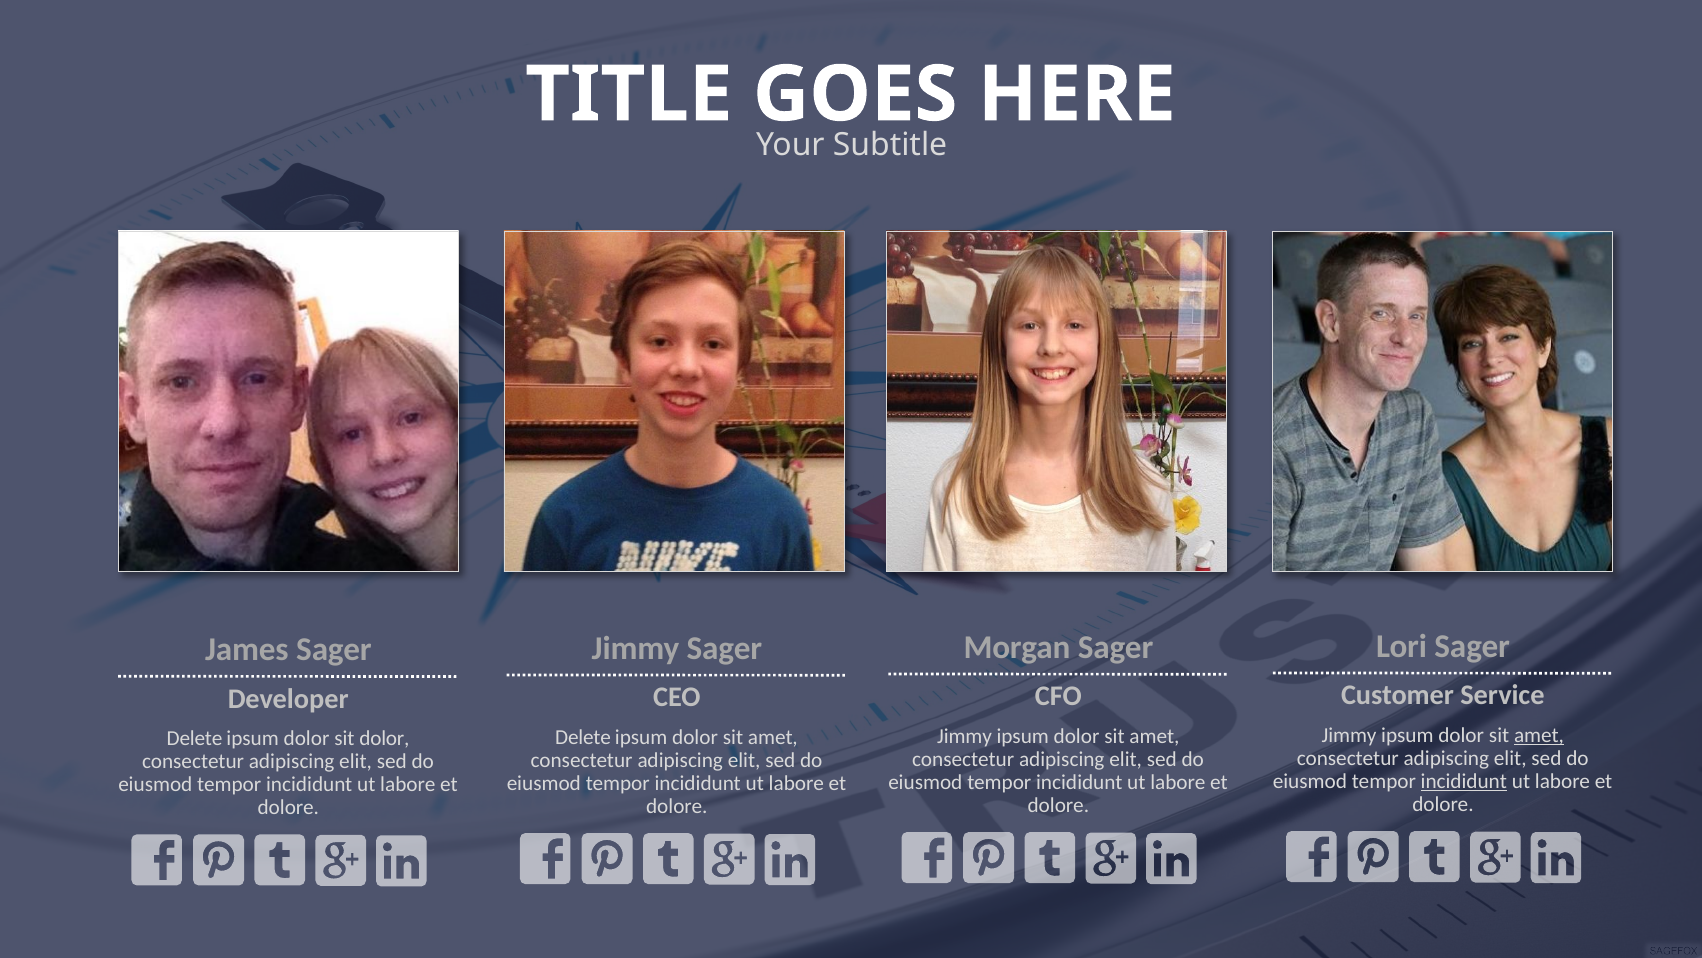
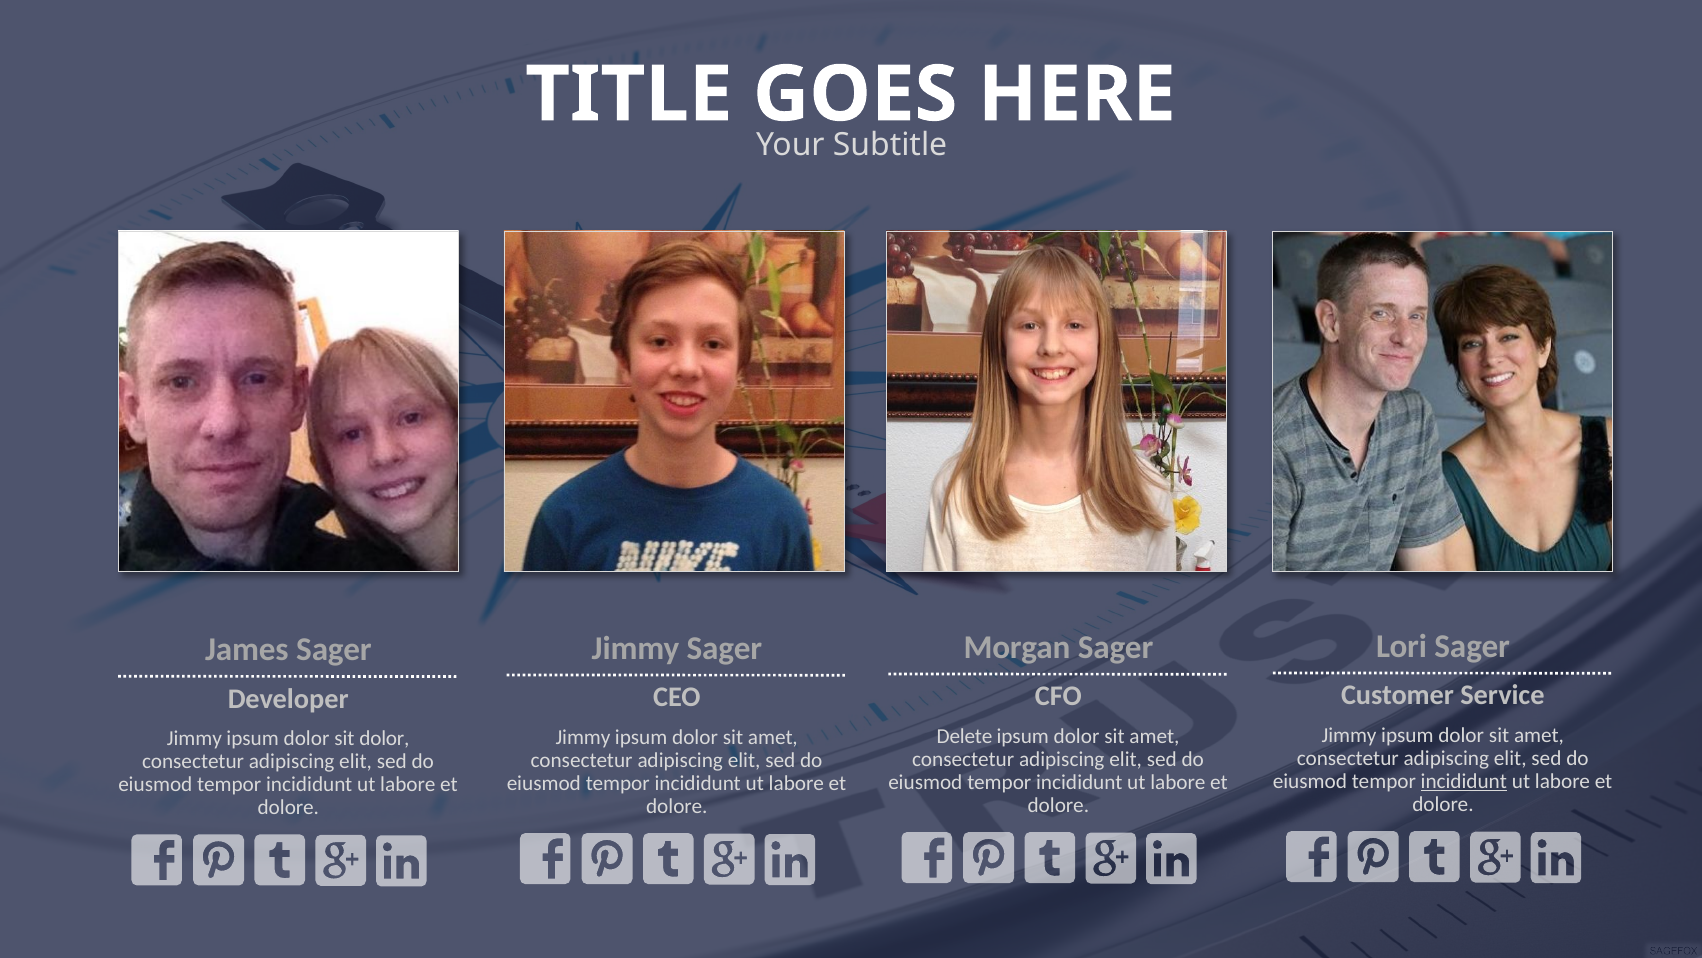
amet underline: present -> none (1539, 735)
Jimmy: Jimmy -> Delete (965, 736)
Delete: Delete -> Jimmy (583, 737)
Delete: Delete -> Jimmy (194, 738)
